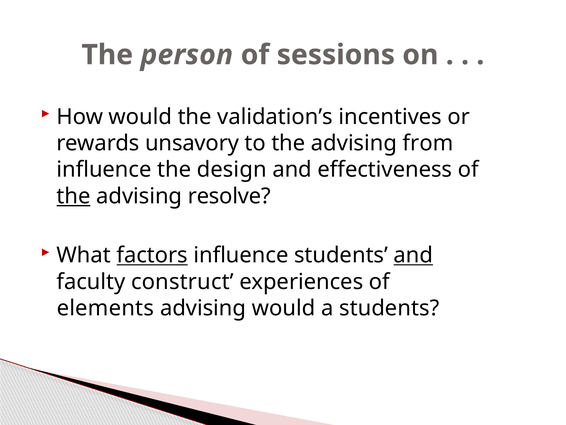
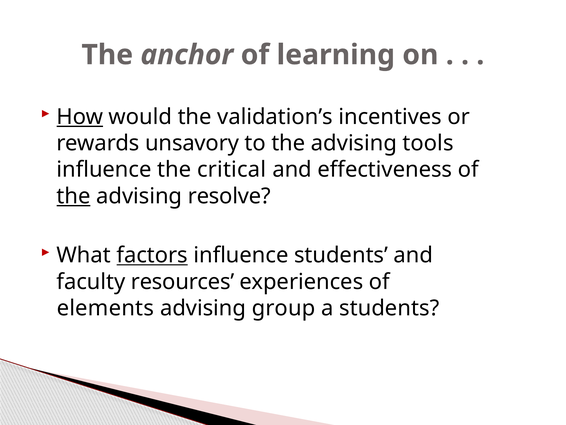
person: person -> anchor (187, 55)
sessions: sessions -> learning (336, 55)
How underline: none -> present (80, 117)
from: from -> tools (428, 143)
design: design -> critical (232, 169)
and underline: present -> none (413, 255)
construct: construct -> resources (183, 281)
advising would: would -> group (284, 308)
